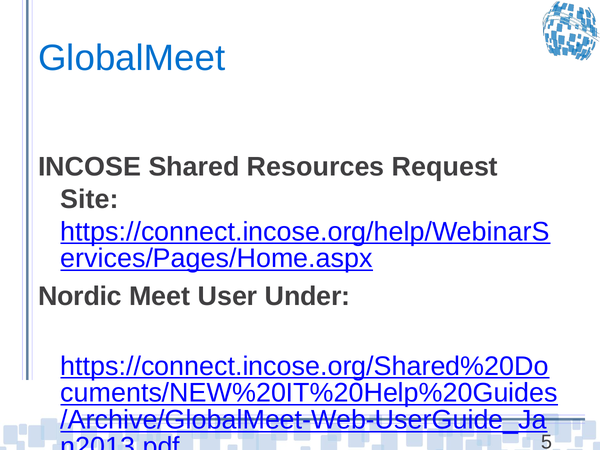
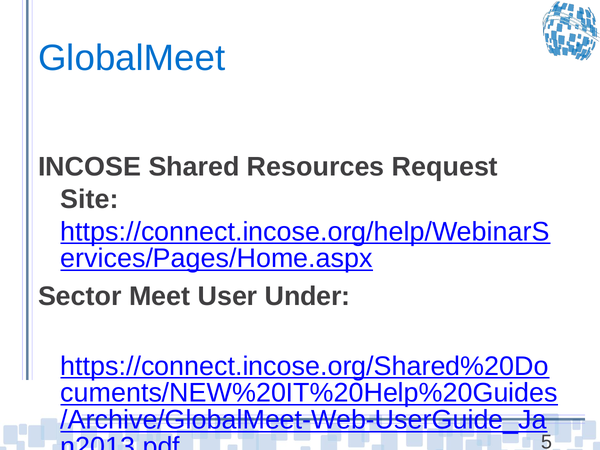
Nordic: Nordic -> Sector (80, 296)
